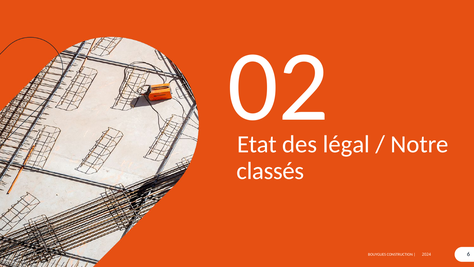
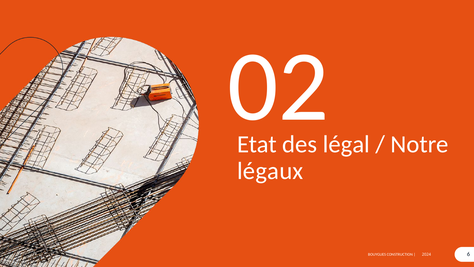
classés: classés -> légaux (270, 171)
